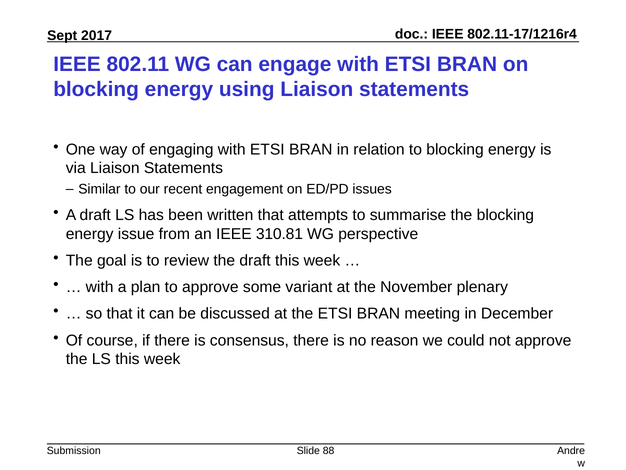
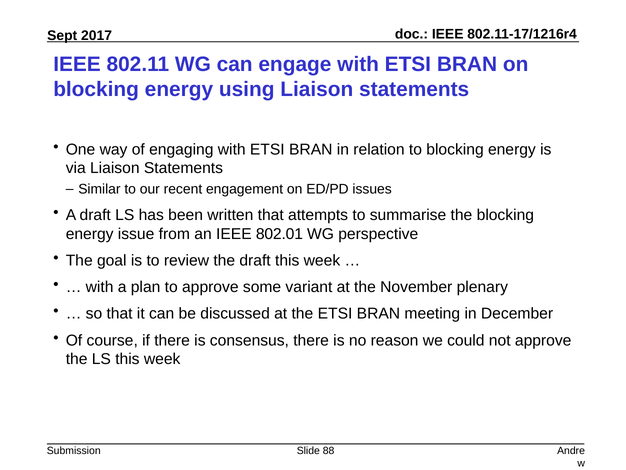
310.81: 310.81 -> 802.01 (279, 234)
